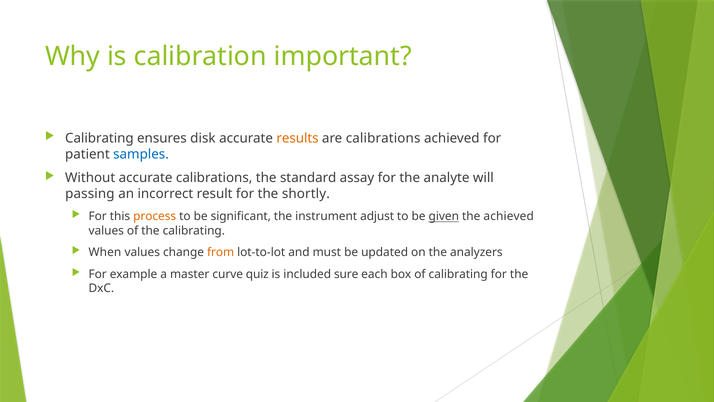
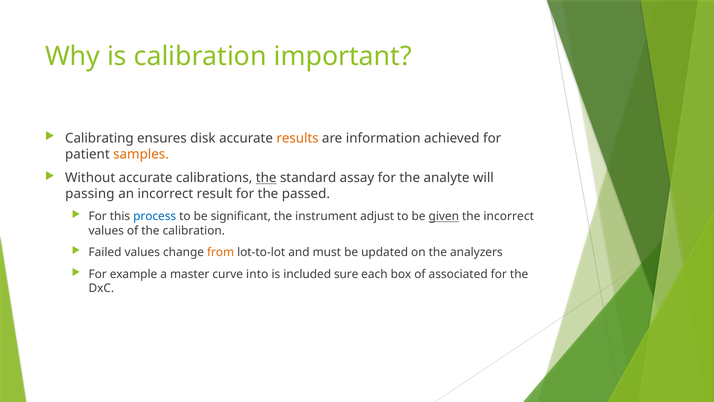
are calibrations: calibrations -> information (383, 138)
samples colour: blue -> orange (141, 154)
the underline: none -> present (266, 178)
shortly: shortly -> passed (306, 194)
process colour: orange -> blue (155, 216)
the achieved: achieved -> incorrect (509, 216)
the calibrating: calibrating -> calibration (194, 231)
When: When -> Failed (105, 252)
quiz: quiz -> into (257, 274)
of calibrating: calibrating -> associated (458, 274)
